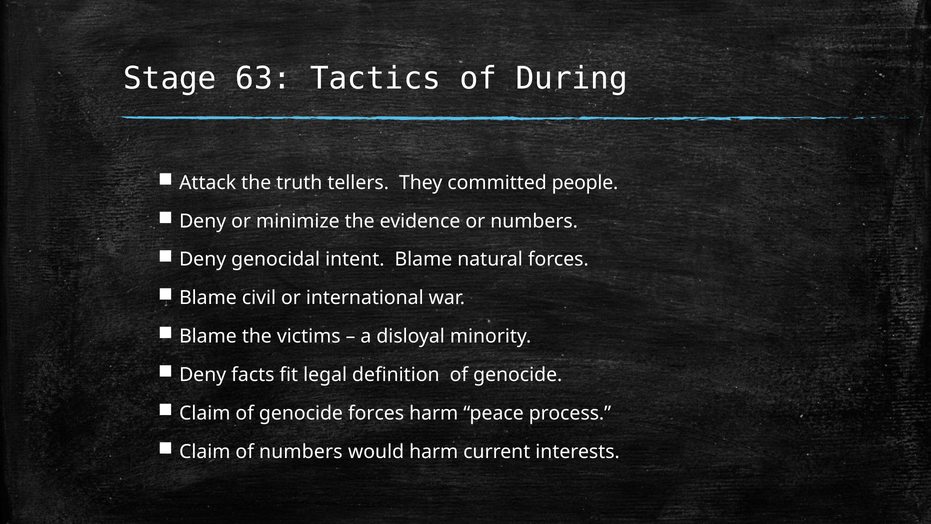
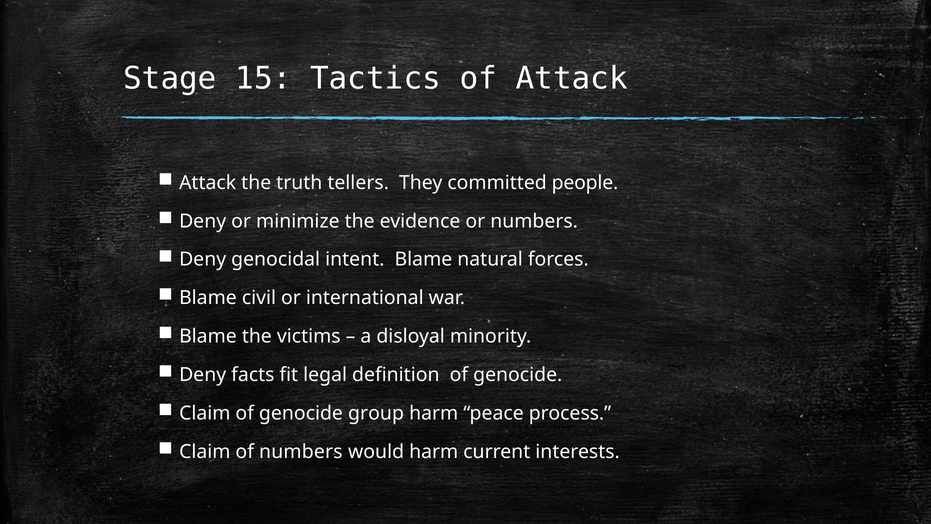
63: 63 -> 15 (263, 78)
of During: During -> Attack (572, 78)
genocide forces: forces -> group (376, 413)
